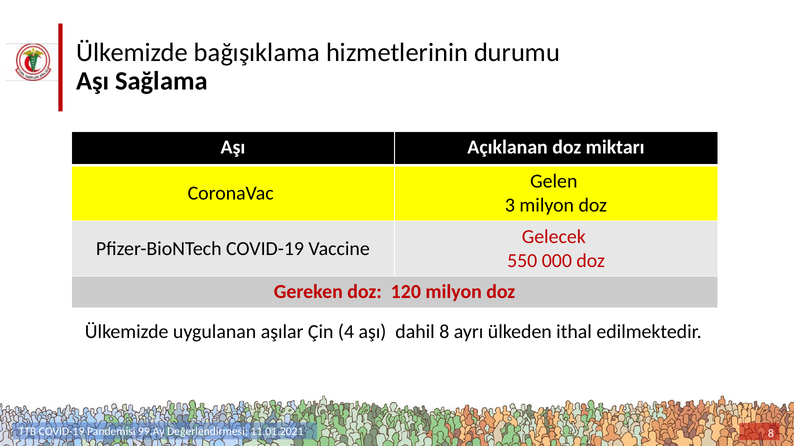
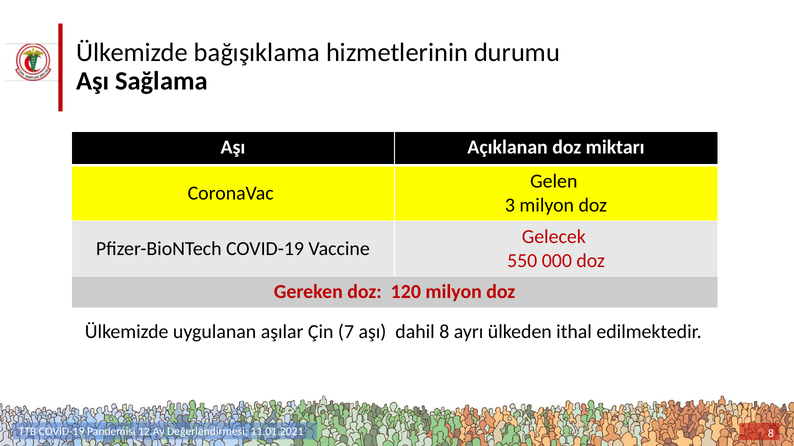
4: 4 -> 7 (346, 332)
99.Ay: 99.Ay -> 12.Ay (151, 432)
